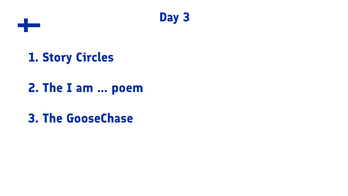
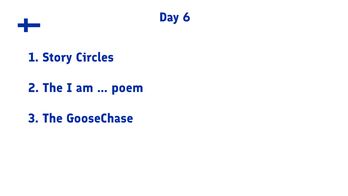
Day 3: 3 -> 6 (187, 17)
